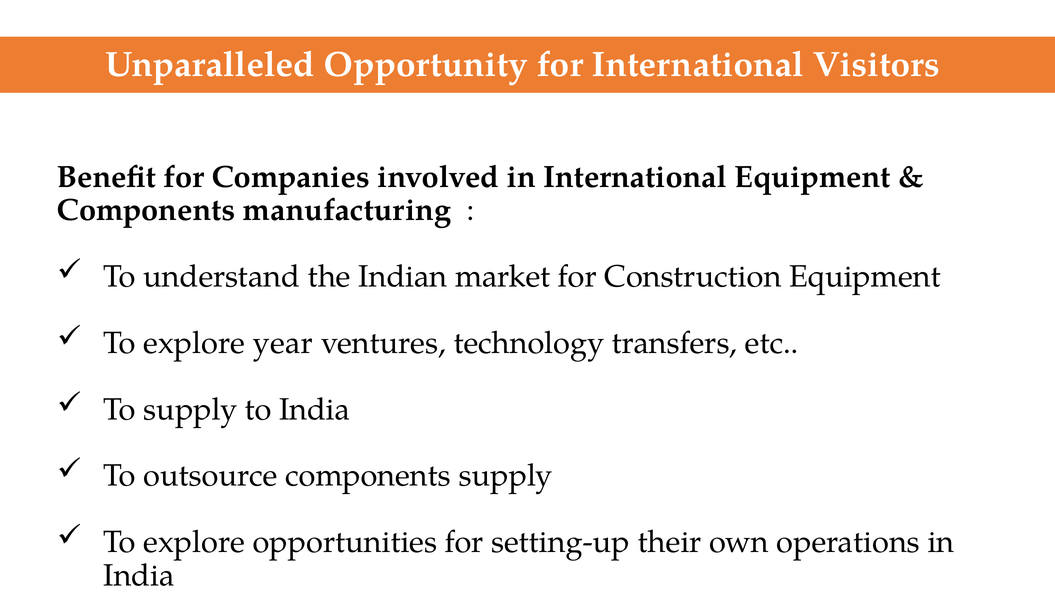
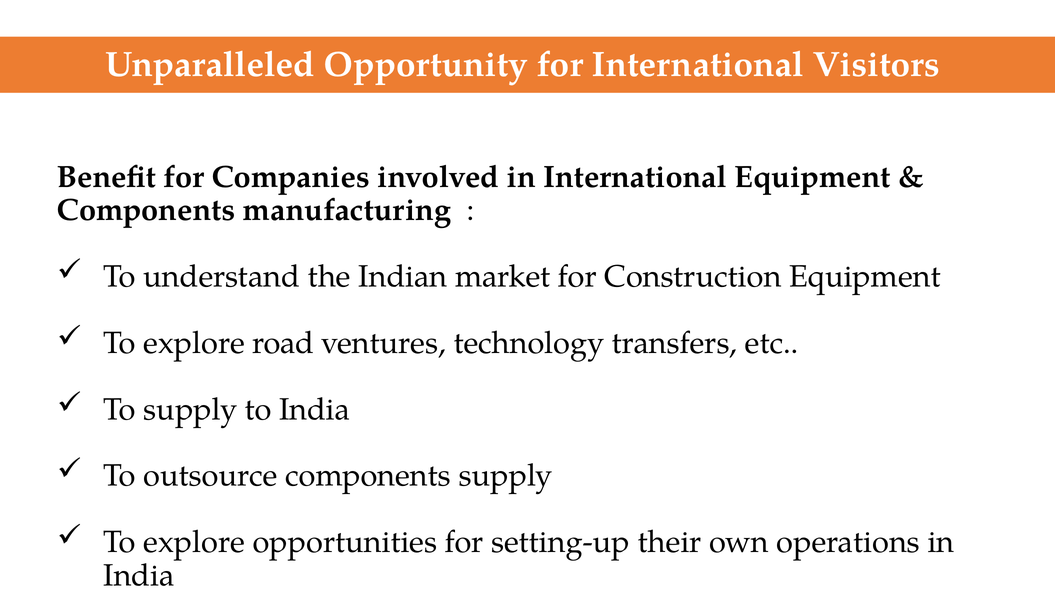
year: year -> road (283, 343)
